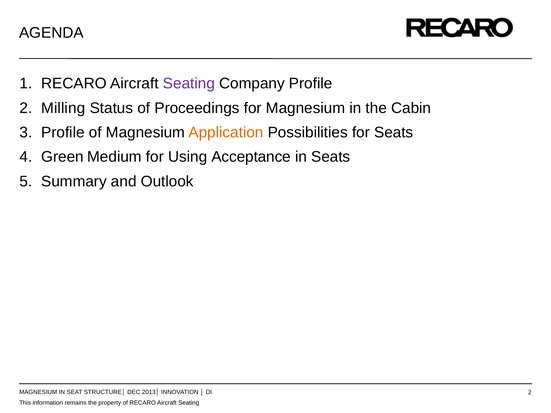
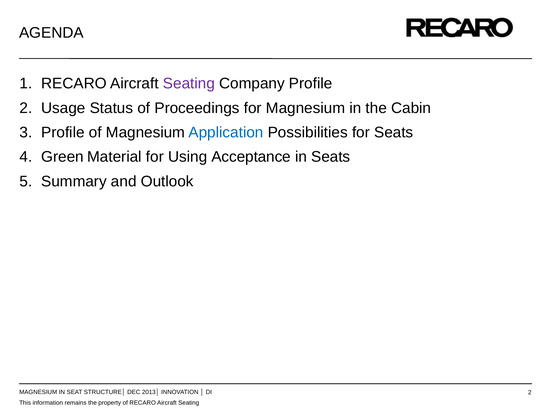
Milling: Milling -> Usage (63, 108)
Application colour: orange -> blue (226, 133)
Medium: Medium -> Material (114, 157)
